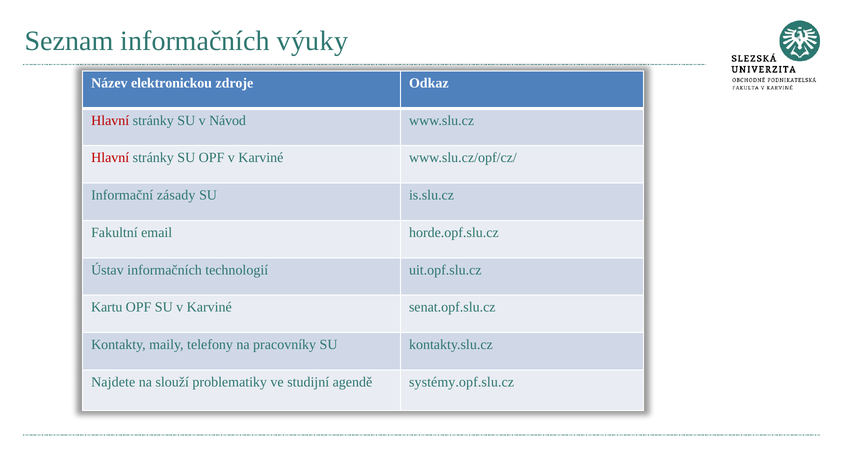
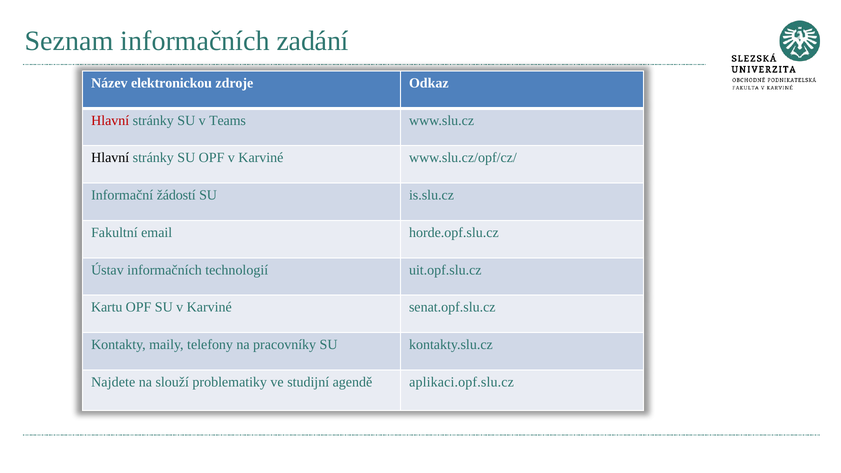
výuky: výuky -> zadání (313, 41)
Návod: Návod -> Teams (228, 120)
Hlavní colour: red -> black (110, 158)
zásady: zásady -> žádostí (176, 195)
systémy.opf.slu.cz: systémy.opf.slu.cz -> aplikaci.opf.slu.cz (462, 382)
